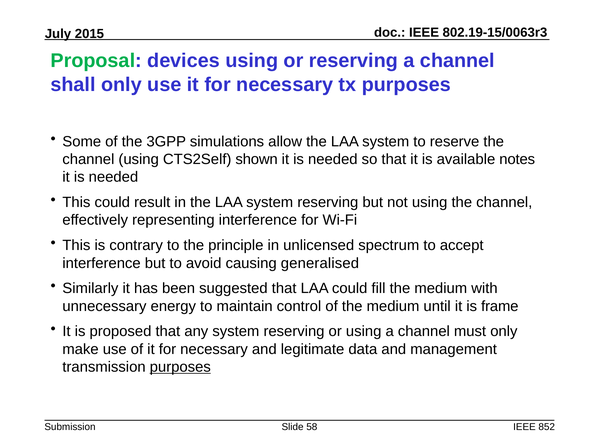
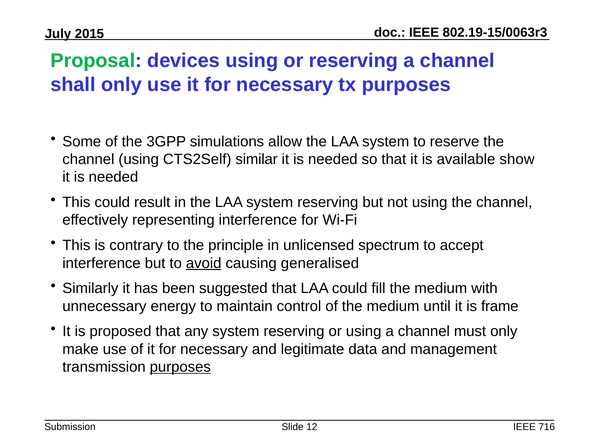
shown: shown -> similar (257, 159)
notes: notes -> show (517, 159)
avoid underline: none -> present (204, 263)
58: 58 -> 12 (312, 427)
852: 852 -> 716 (547, 427)
